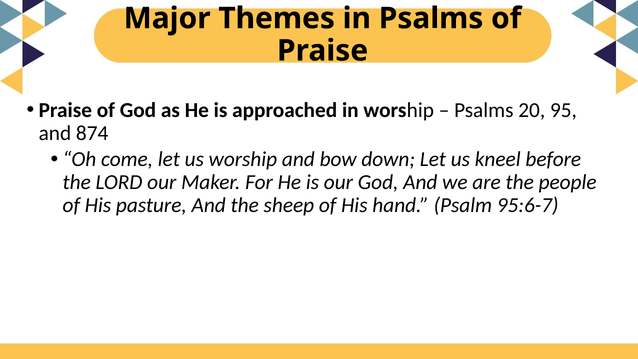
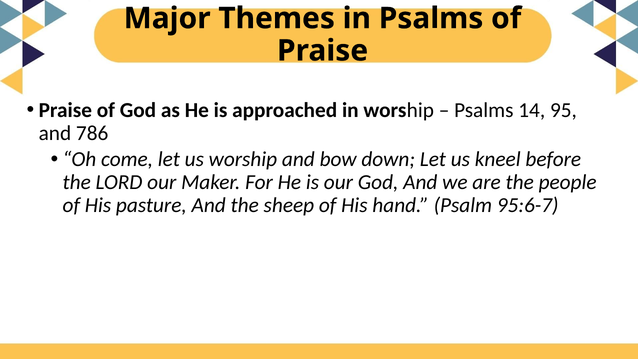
20: 20 -> 14 (532, 110)
874: 874 -> 786 (92, 133)
